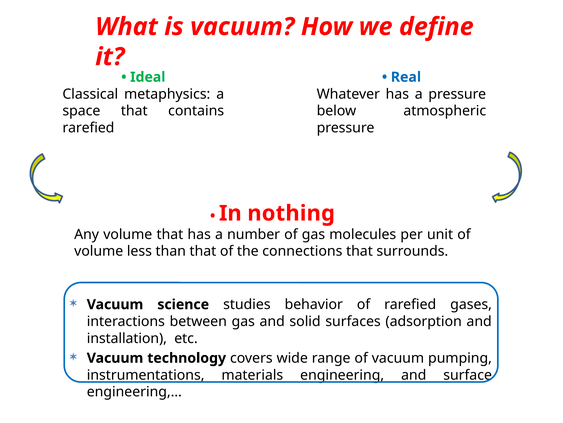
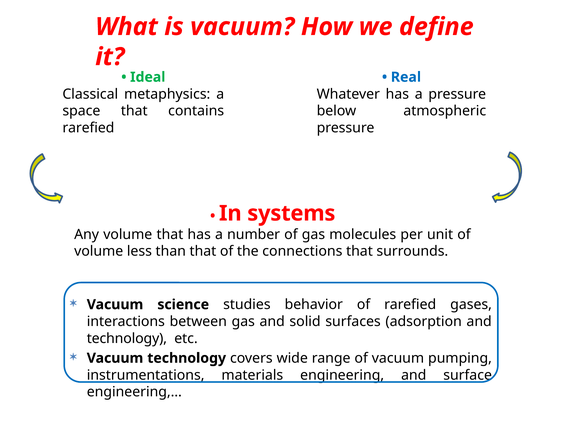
nothing: nothing -> systems (291, 213)
installation: installation -> technology (127, 338)
